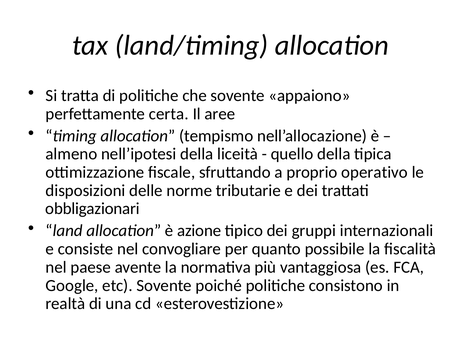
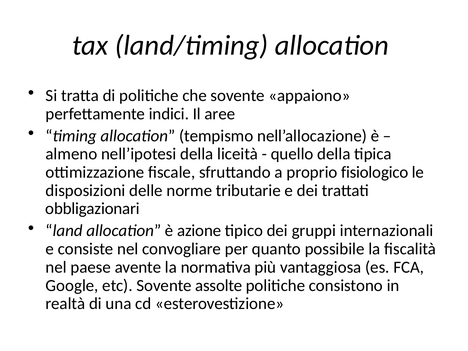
certa: certa -> indici (169, 114)
operativo: operativo -> fisiologico (375, 172)
poiché: poiché -> assolte (219, 285)
